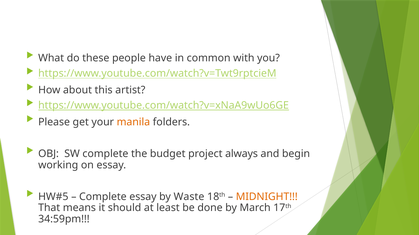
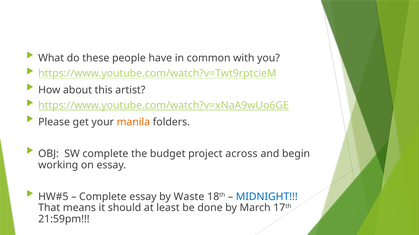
always: always -> across (241, 154)
MIDNIGHT colour: orange -> blue (267, 197)
34:59pm: 34:59pm -> 21:59pm (64, 220)
